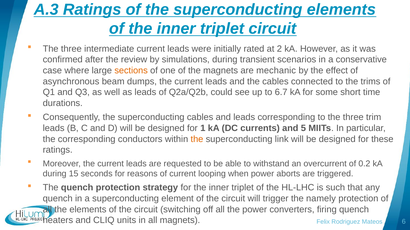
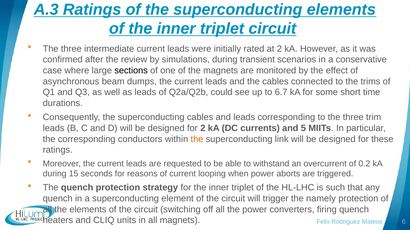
sections colour: orange -> black (131, 71)
mechanic: mechanic -> monitored (276, 71)
for 1: 1 -> 2 (203, 129)
